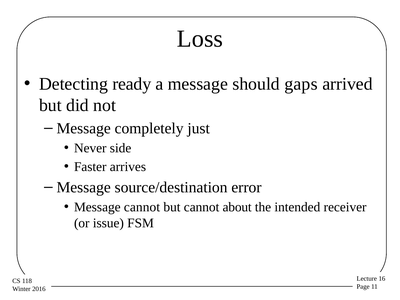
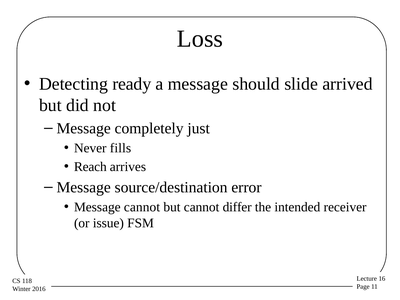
gaps: gaps -> slide (301, 84)
side: side -> fills (120, 148)
Faster: Faster -> Reach (90, 167)
about: about -> differ (237, 207)
